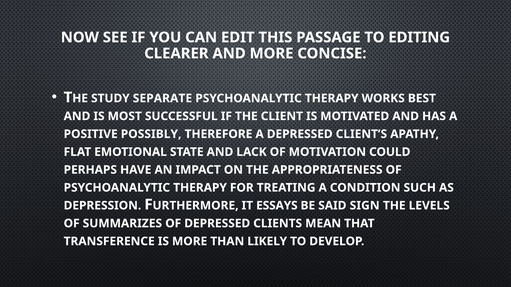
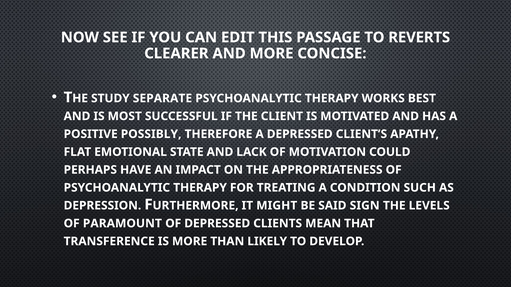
EDITING: EDITING -> REVERTS (419, 37)
ESSAYS: ESSAYS -> MIGHT (277, 206)
SUMMARIZES: SUMMARIZES -> PARAMOUNT (122, 224)
